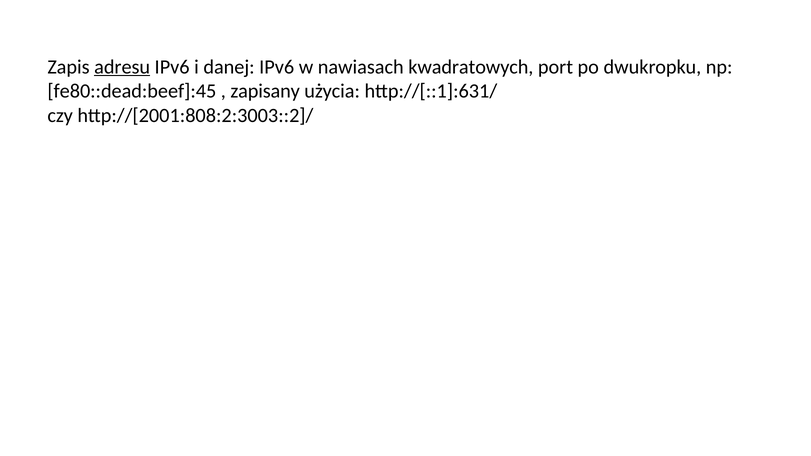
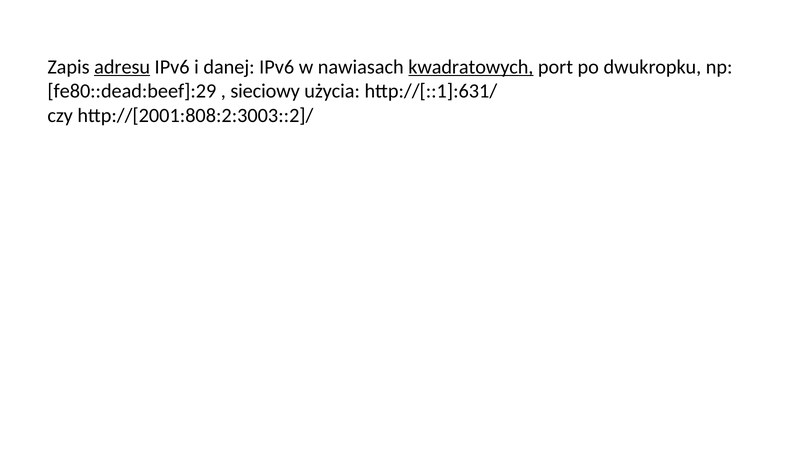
kwadratowych underline: none -> present (471, 67)
fe80::dead:beef]:45: fe80::dead:beef]:45 -> fe80::dead:beef]:29 (132, 91)
zapisany: zapisany -> sieciowy (265, 91)
